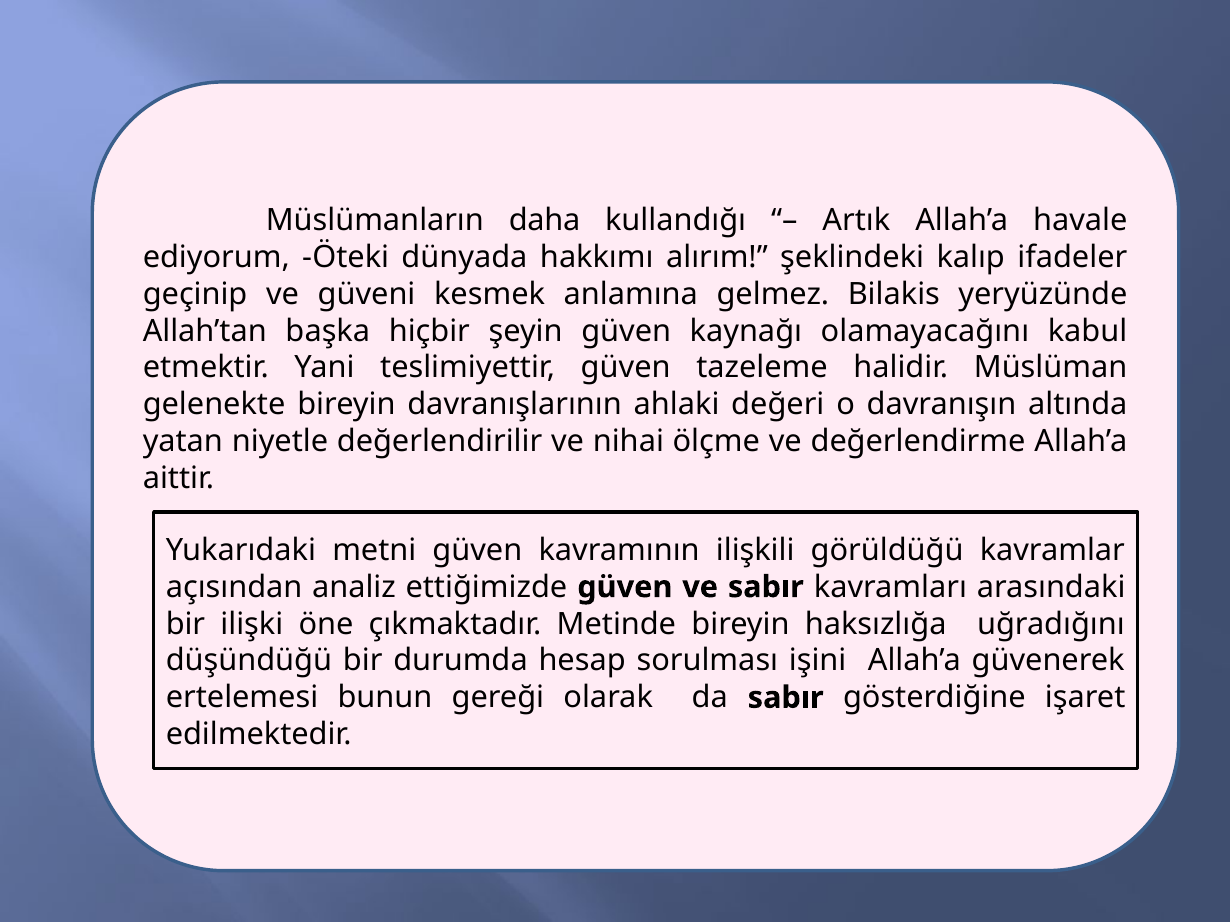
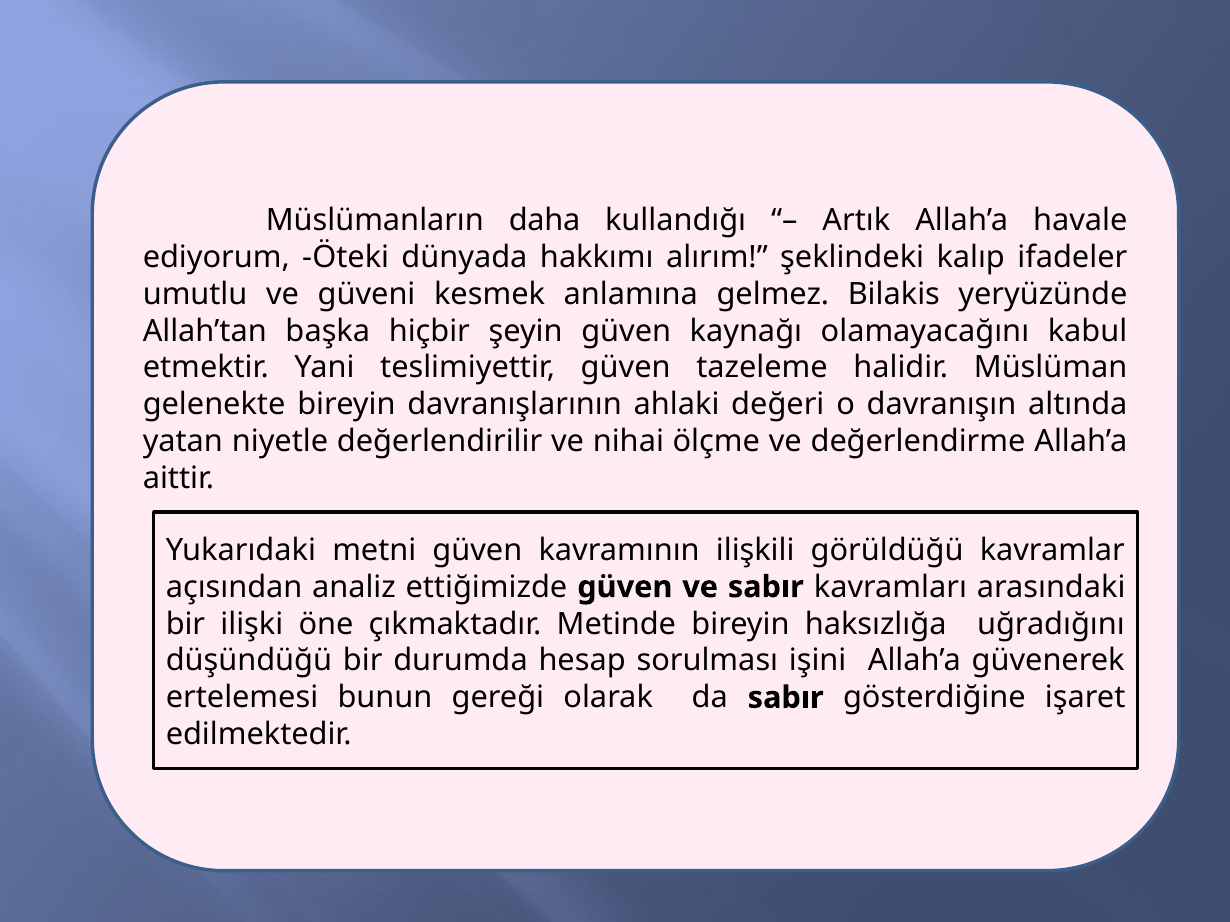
geçinip: geçinip -> umutlu (195, 294)
